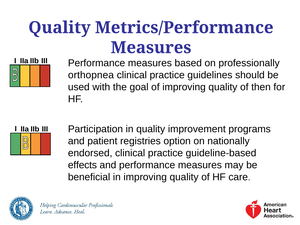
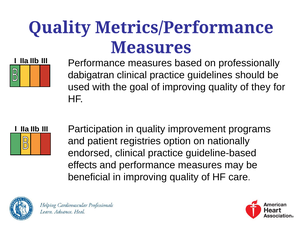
orthopnea: orthopnea -> dabigatran (91, 75)
then: then -> they (261, 87)
